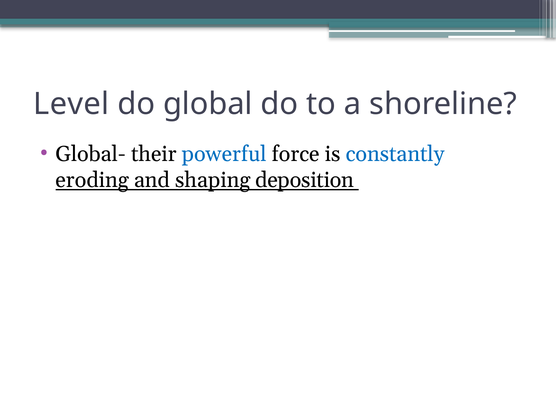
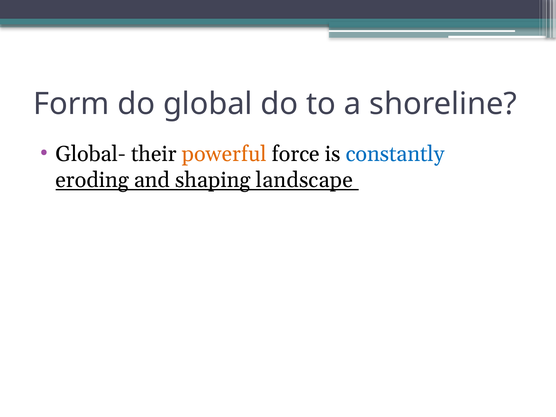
Level: Level -> Form (71, 104)
powerful colour: blue -> orange (224, 154)
deposition: deposition -> landscape (304, 180)
